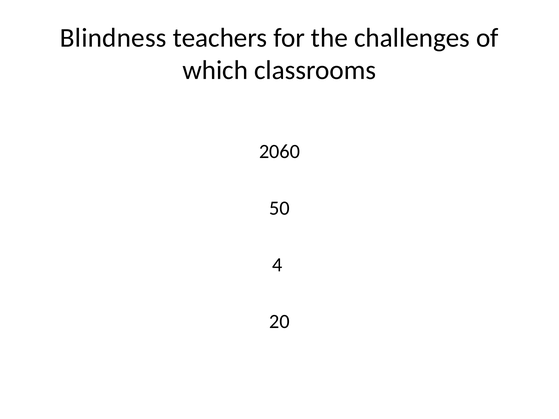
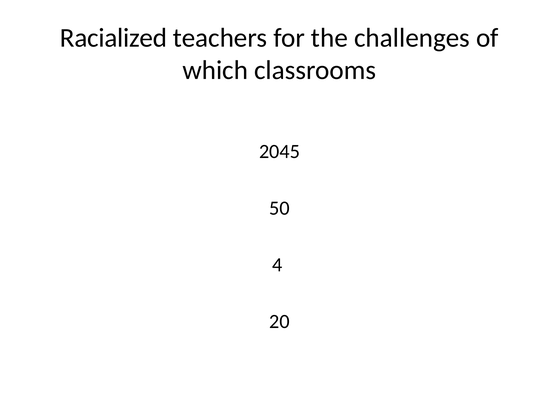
Blindness: Blindness -> Racialized (113, 38)
2060: 2060 -> 2045 (279, 152)
